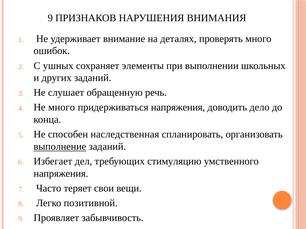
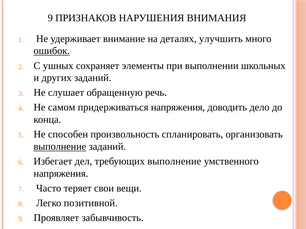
проверять: проверять -> улучшить (221, 39)
ошибок underline: none -> present (52, 51)
Не много: много -> самом (62, 108)
наследственная: наследственная -> произвольность (125, 135)
требующих стимуляцию: стимуляцию -> выполнение (174, 162)
